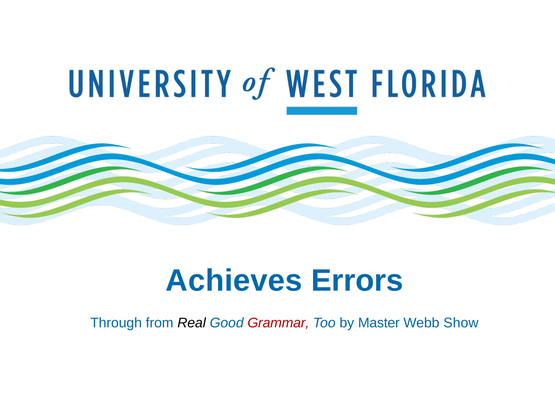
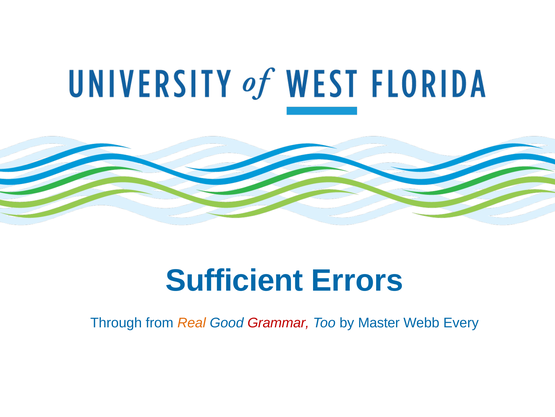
Achieves: Achieves -> Sufficient (234, 280)
Real colour: black -> orange (192, 322)
Show: Show -> Every (461, 322)
